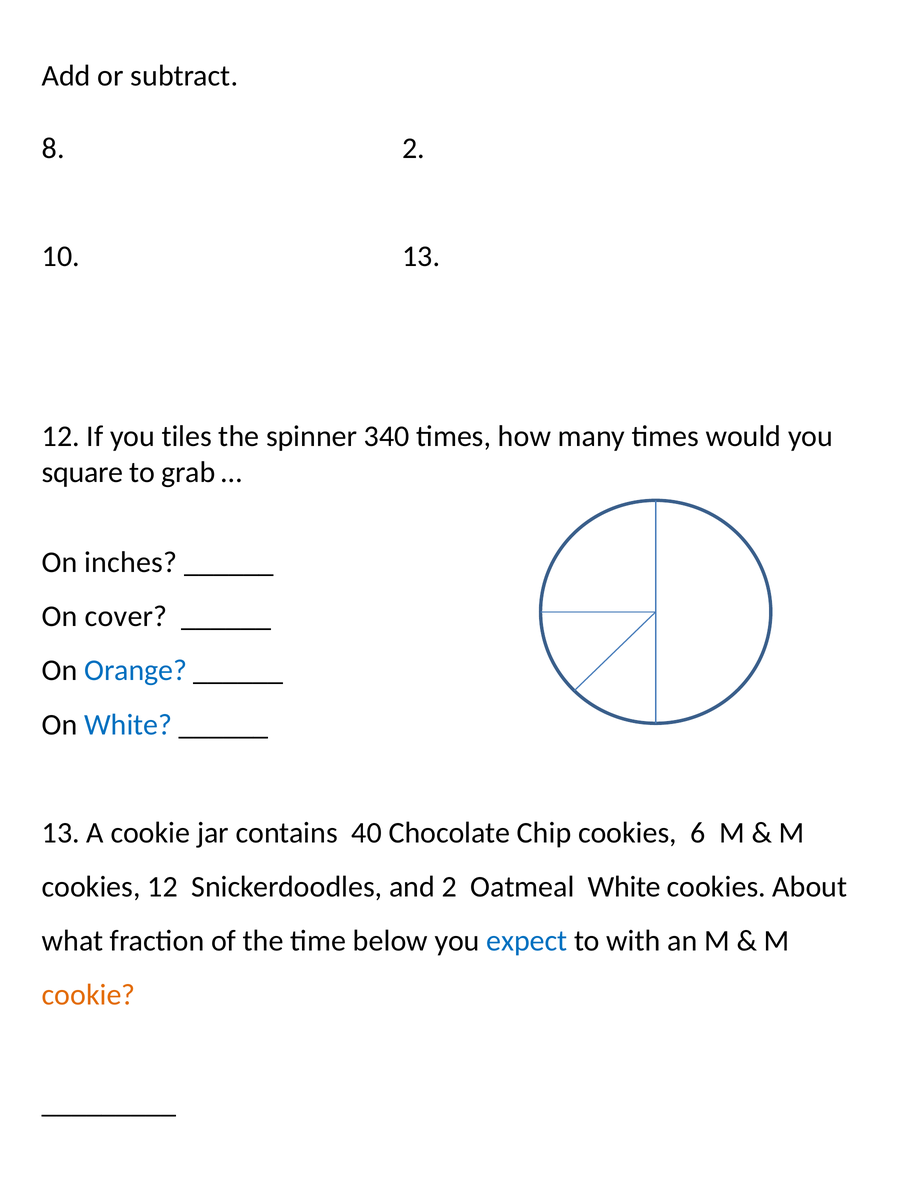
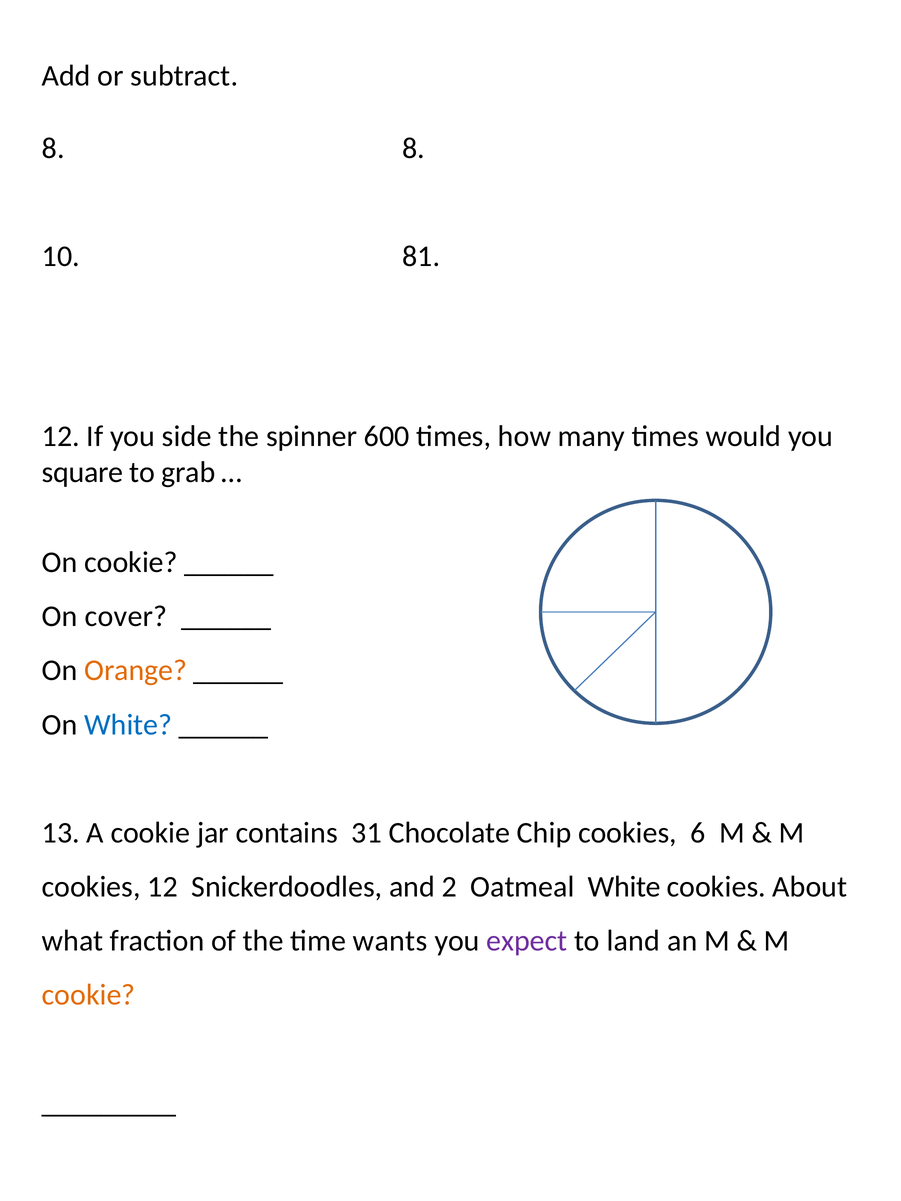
8 2: 2 -> 8 (414, 148)
10 13: 13 -> 81 (421, 256)
tiles: tiles -> side (187, 436)
340: 340 -> 600 (387, 436)
On inches: inches -> cookie (131, 563)
Orange colour: blue -> orange (136, 671)
40: 40 -> 31 (367, 833)
below: below -> wants (390, 941)
expect colour: blue -> purple (527, 941)
with: with -> land (633, 941)
